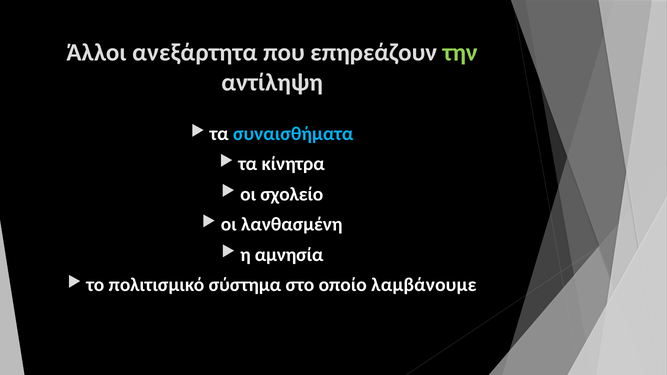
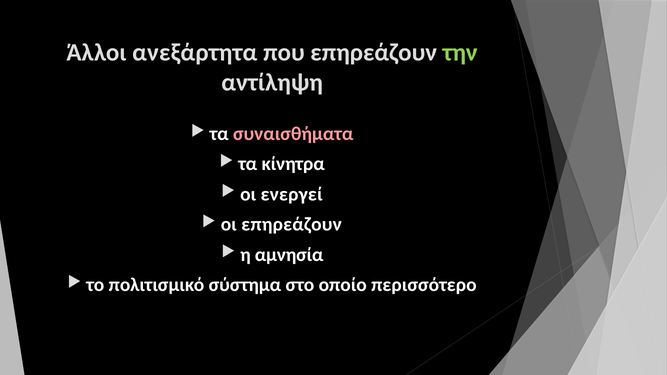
συναισθήματα colour: light blue -> pink (293, 134)
σχολείο: σχολείο -> ενεργεί (292, 194)
οι λανθασμένη: λανθασμένη -> επηρεάζουν (292, 224)
λαμβάνουμε: λαμβάνουμε -> περισσότερο (424, 285)
